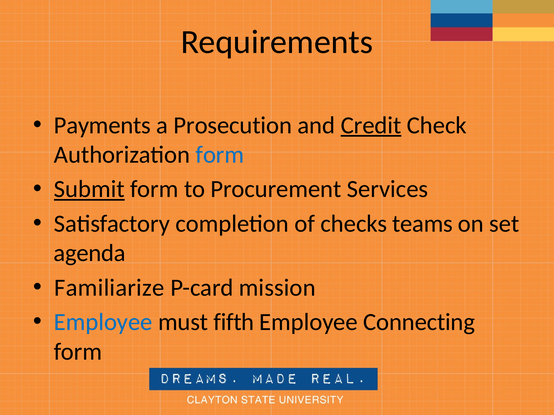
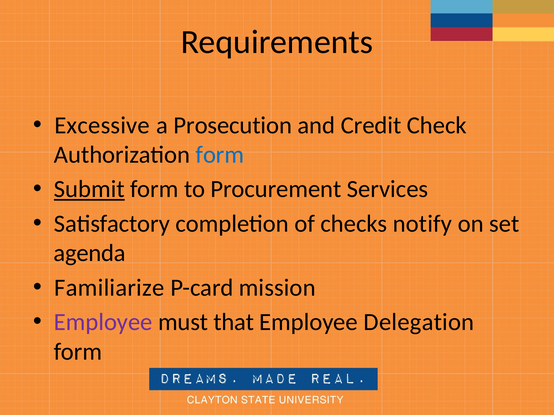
Payments: Payments -> Excessive (102, 125)
Credit underline: present -> none (371, 125)
teams: teams -> notify (422, 224)
Employee colour: blue -> purple (103, 322)
fifth: fifth -> that (234, 322)
Connecting: Connecting -> Delegation (419, 322)
